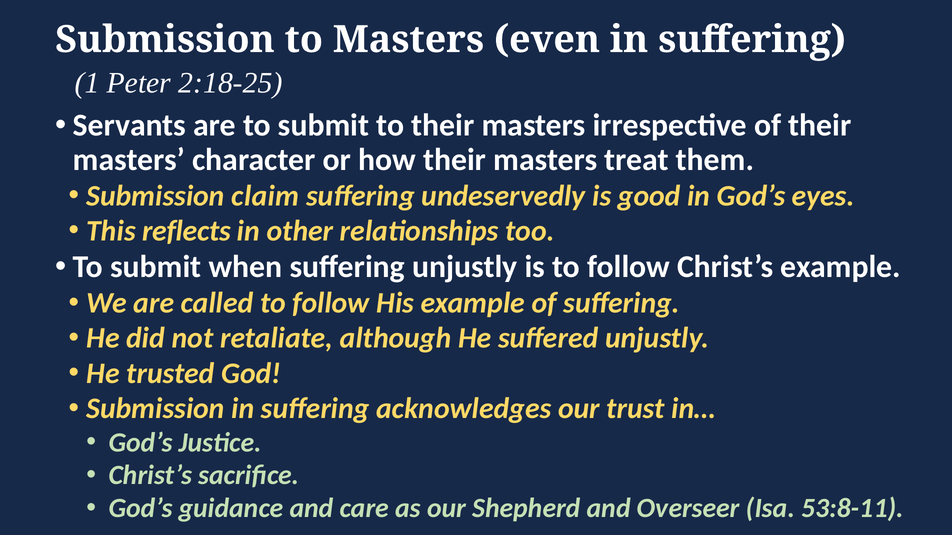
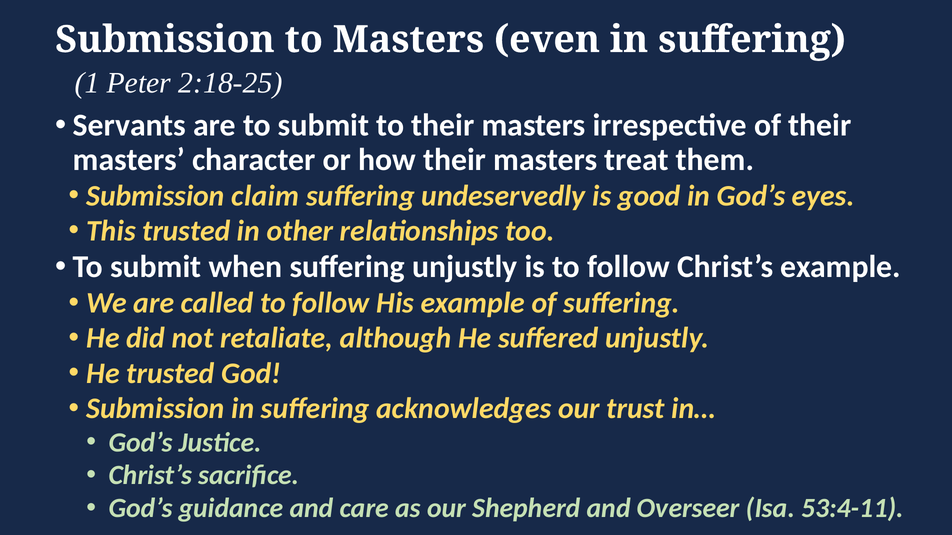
This reflects: reflects -> trusted (186, 231)
53:8-11: 53:8-11 -> 53:4-11 (852, 509)
